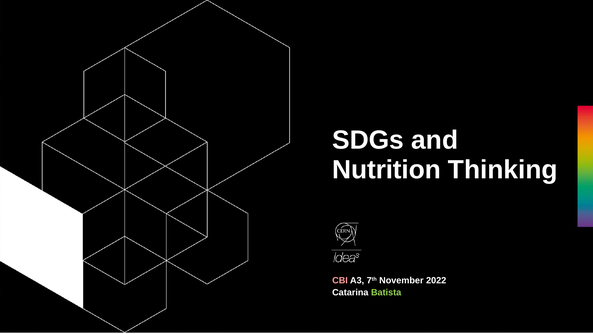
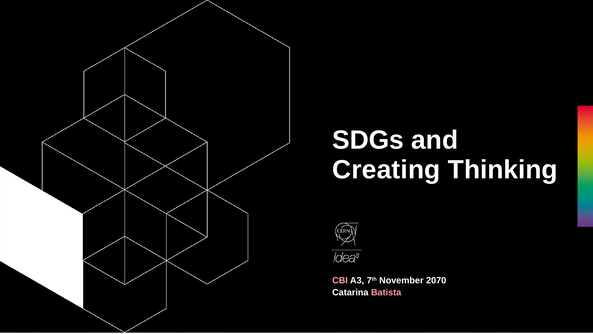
Nutrition: Nutrition -> Creating (386, 169)
2022: 2022 -> 2070 (436, 280)
Batista colour: light green -> pink (386, 292)
